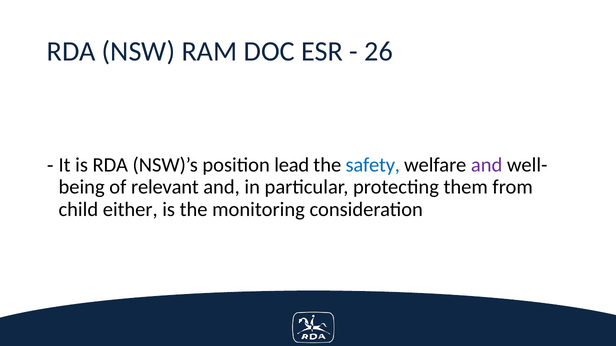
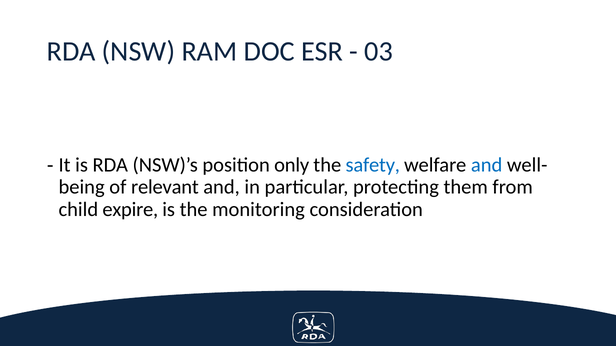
26: 26 -> 03 (379, 52)
lead: lead -> only (292, 165)
and colour: purple -> blue (487, 165)
either: either -> expire (130, 210)
